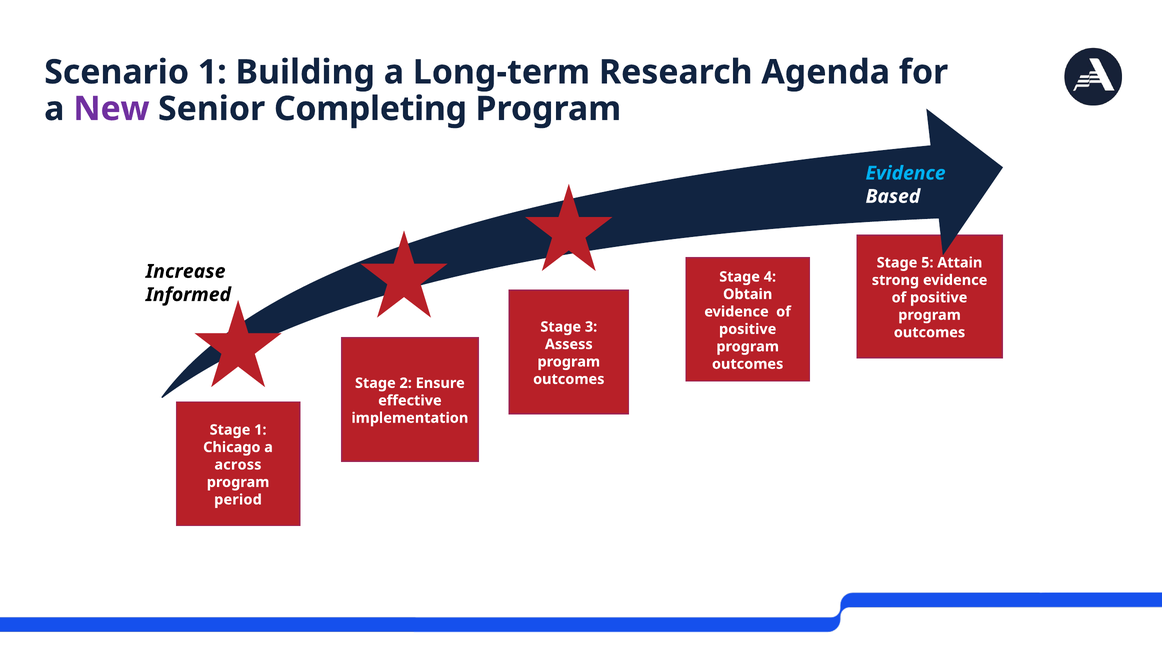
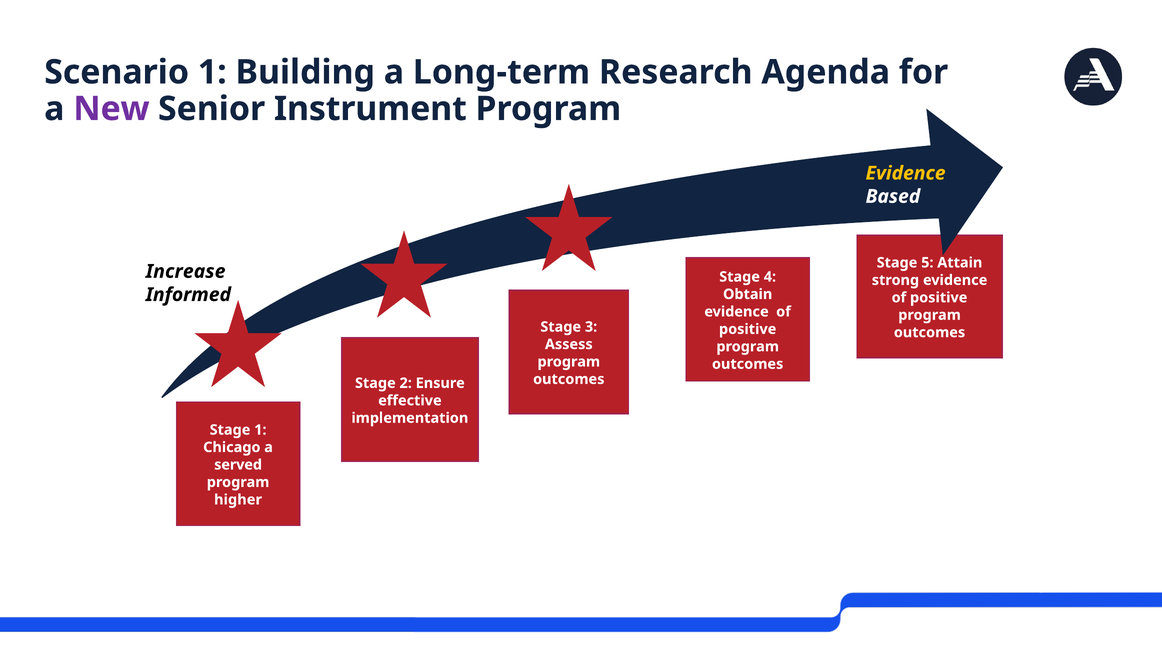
Completing: Completing -> Instrument (370, 109)
Evidence colour: light blue -> yellow (906, 173)
across: across -> served (238, 464)
period: period -> higher (238, 499)
